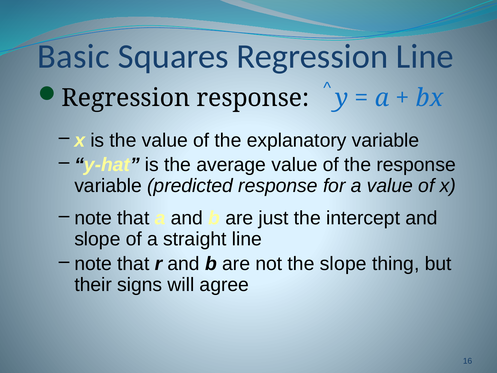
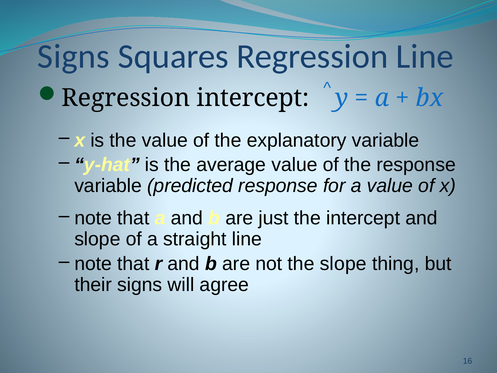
Basic: Basic -> Signs (74, 56)
Regression response: response -> intercept (253, 98)
